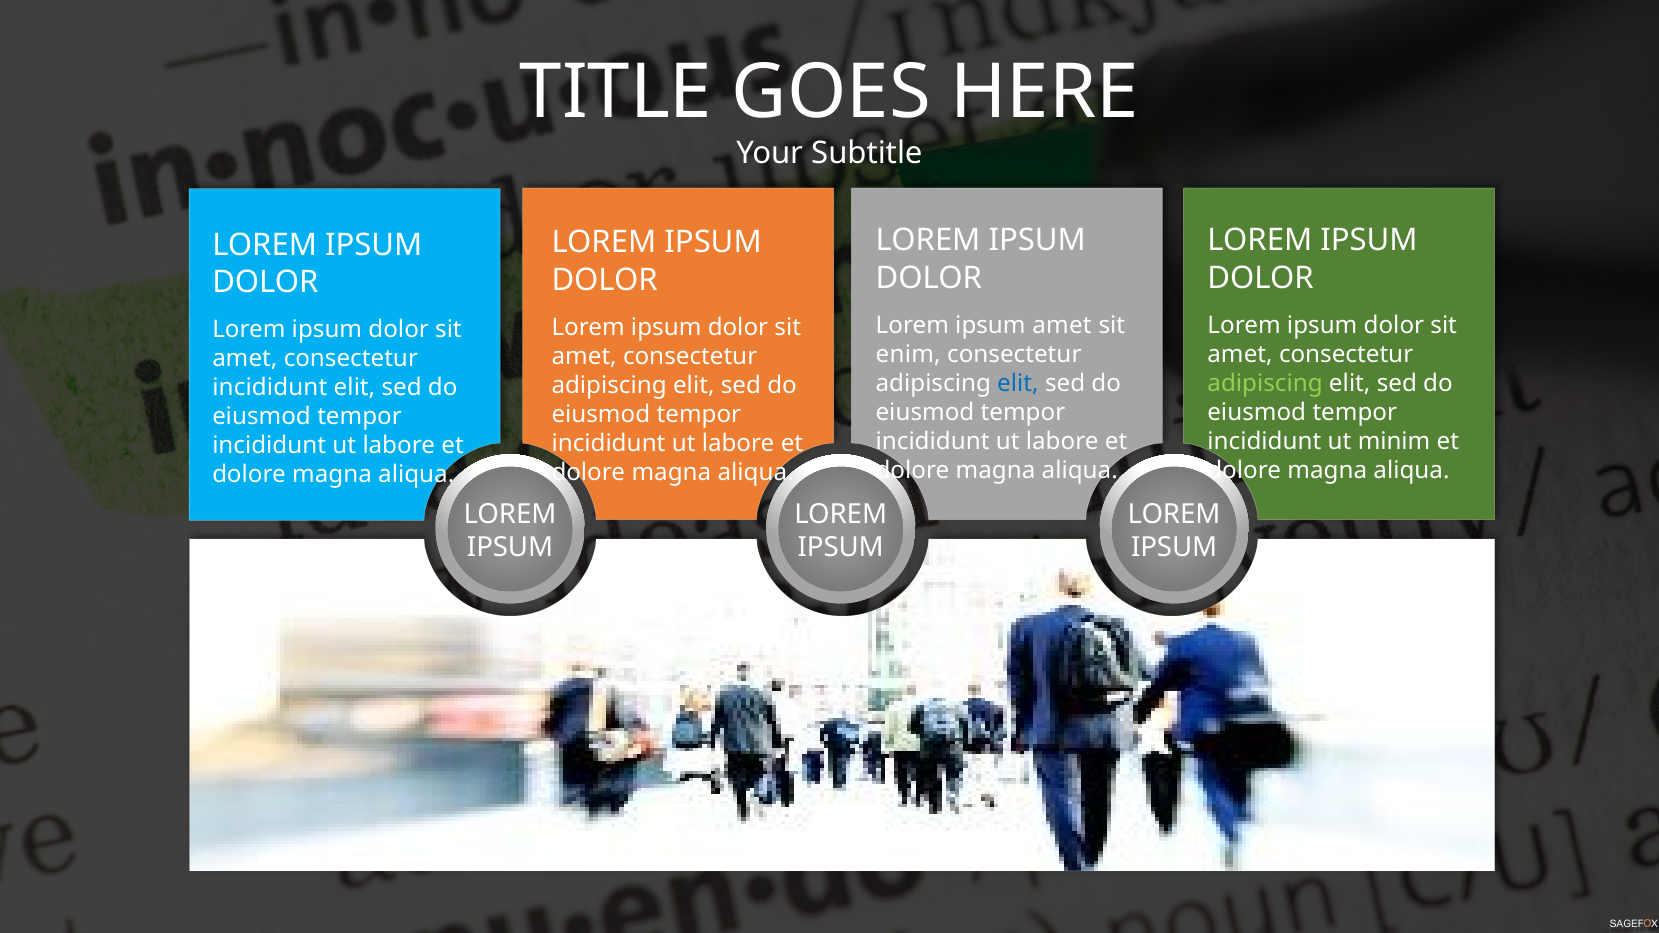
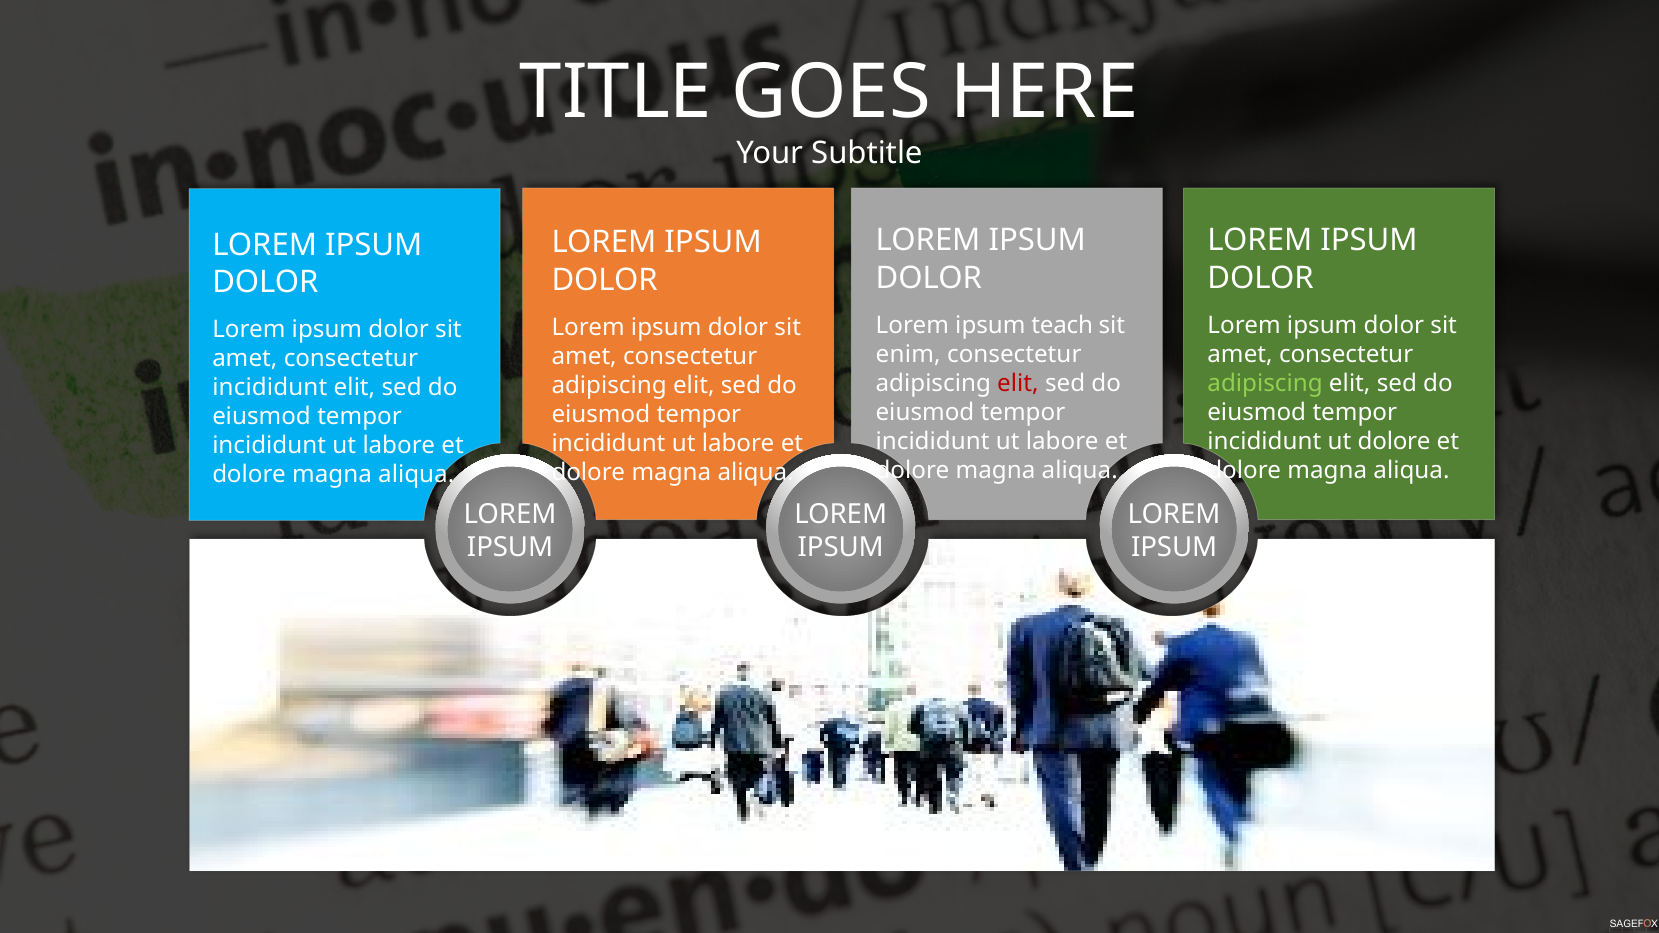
ipsum amet: amet -> teach (1062, 325)
elit colour: blue -> red (1018, 383)
ut minim: minim -> dolore (1394, 441)
